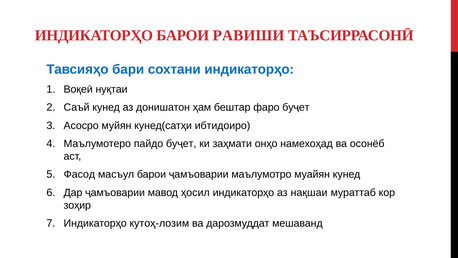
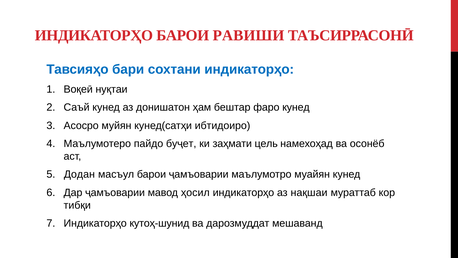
фаро буҷет: буҷет -> кунед (296, 107)
онҳо: онҳо -> цель (266, 143)
Фасод: Фасод -> Додан (79, 174)
зоҳир: зоҳир -> тибқи (77, 205)
кутоҳ-лозим: кутоҳ-лозим -> кутоҳ-шунид (159, 223)
